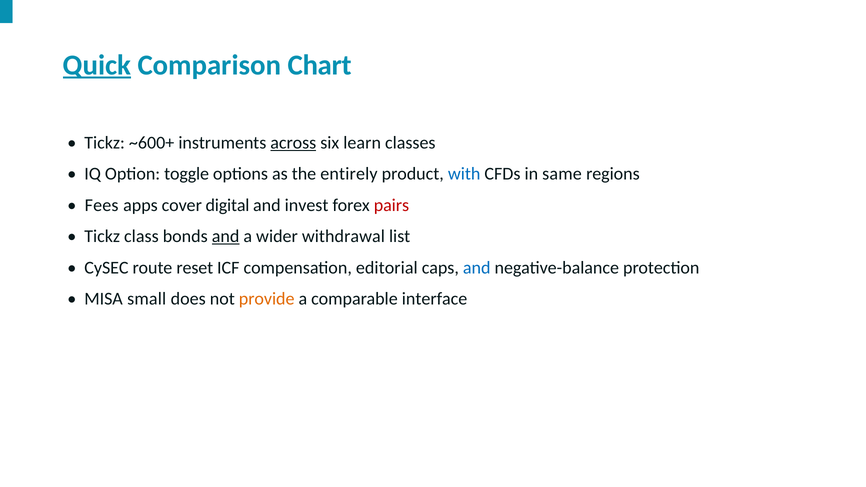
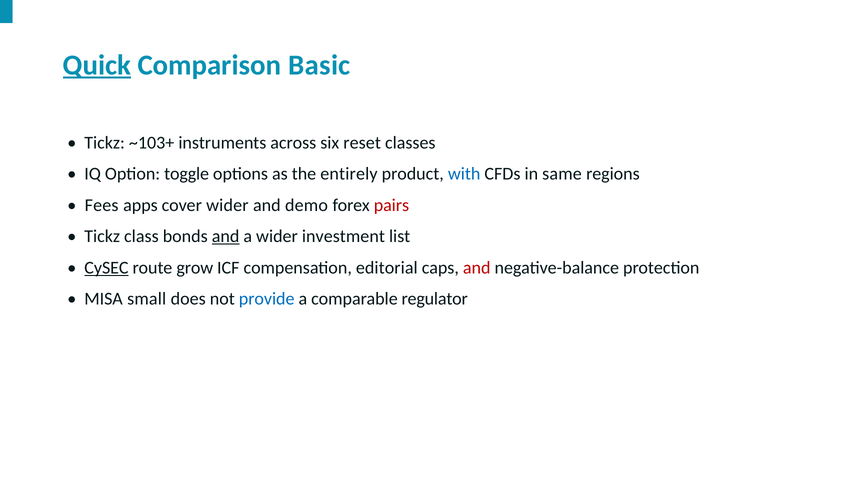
Chart: Chart -> Basic (319, 65)
~600+: ~600+ -> ~103+ (152, 143)
across underline: present -> none (293, 143)
learn: learn -> reset (362, 143)
cover digital: digital -> wider (227, 205)
invest: invest -> demo (306, 205)
withdrawal: withdrawal -> investment (343, 236)
CySEC underline: none -> present (106, 268)
reset: reset -> grow (195, 268)
and colour: blue -> red (477, 268)
provide colour: orange -> blue (267, 299)
interface: interface -> regulator (435, 299)
